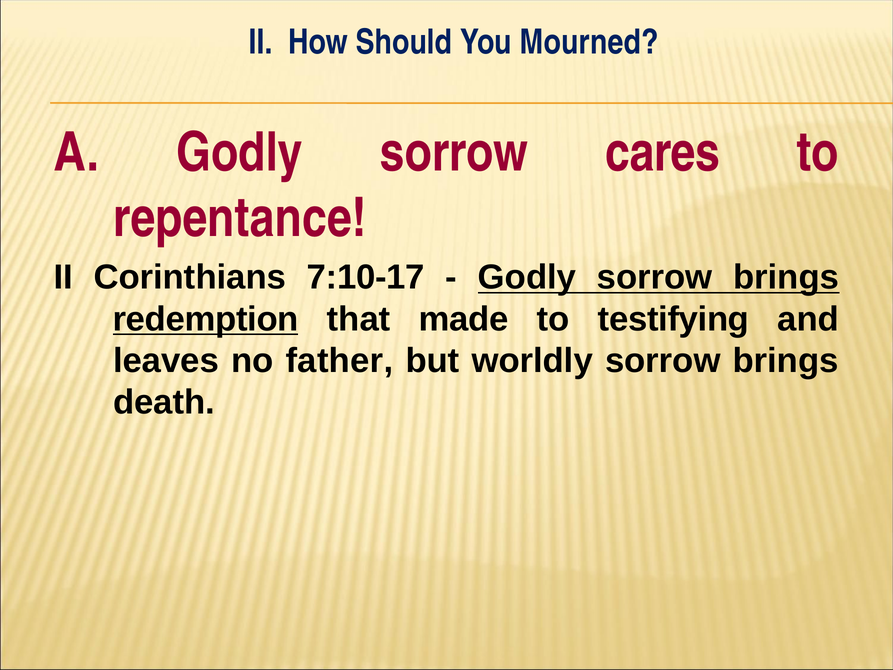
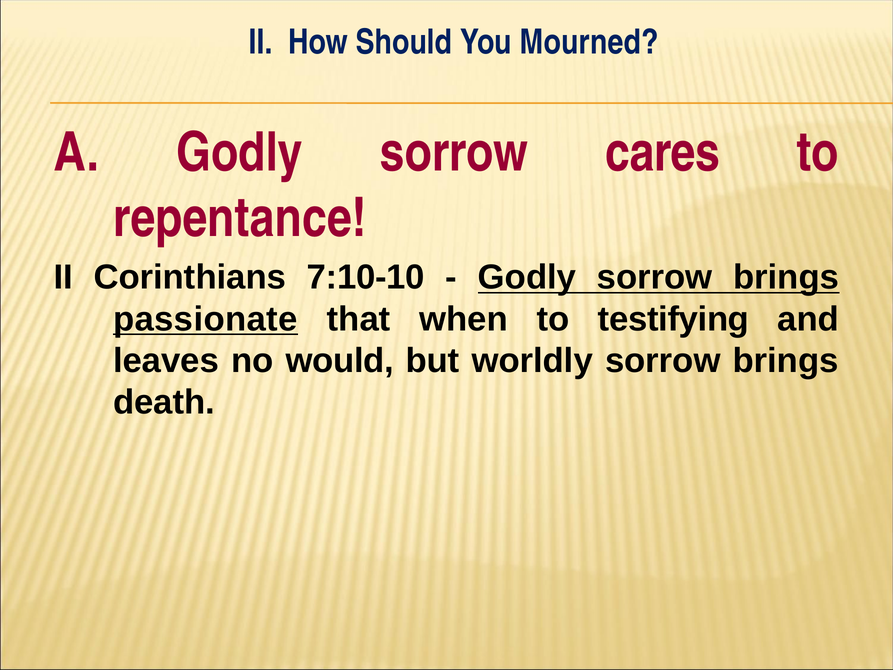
7:10-17: 7:10-17 -> 7:10-10 (366, 277)
redemption: redemption -> passionate (205, 319)
made: made -> when (464, 319)
father: father -> would (340, 361)
